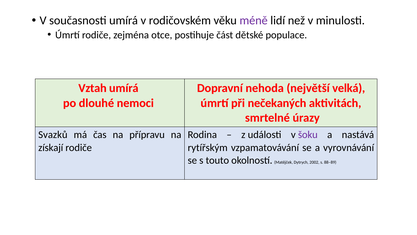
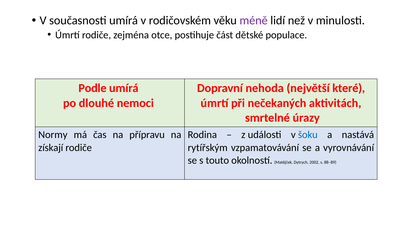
Vztah: Vztah -> Podle (92, 88)
velká: velká -> které (349, 88)
Svazků: Svazků -> Normy (53, 135)
šoku colour: purple -> blue (308, 135)
